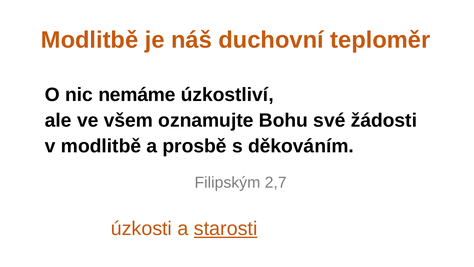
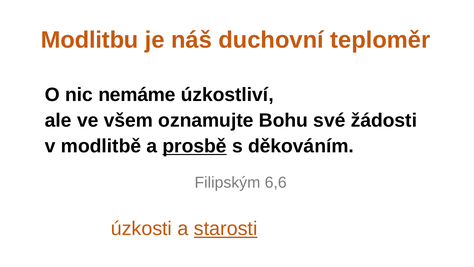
Modlitbě: Modlitbě -> Modlitbu (90, 40)
prosbě underline: none -> present (195, 146)
2,7: 2,7 -> 6,6 (276, 182)
